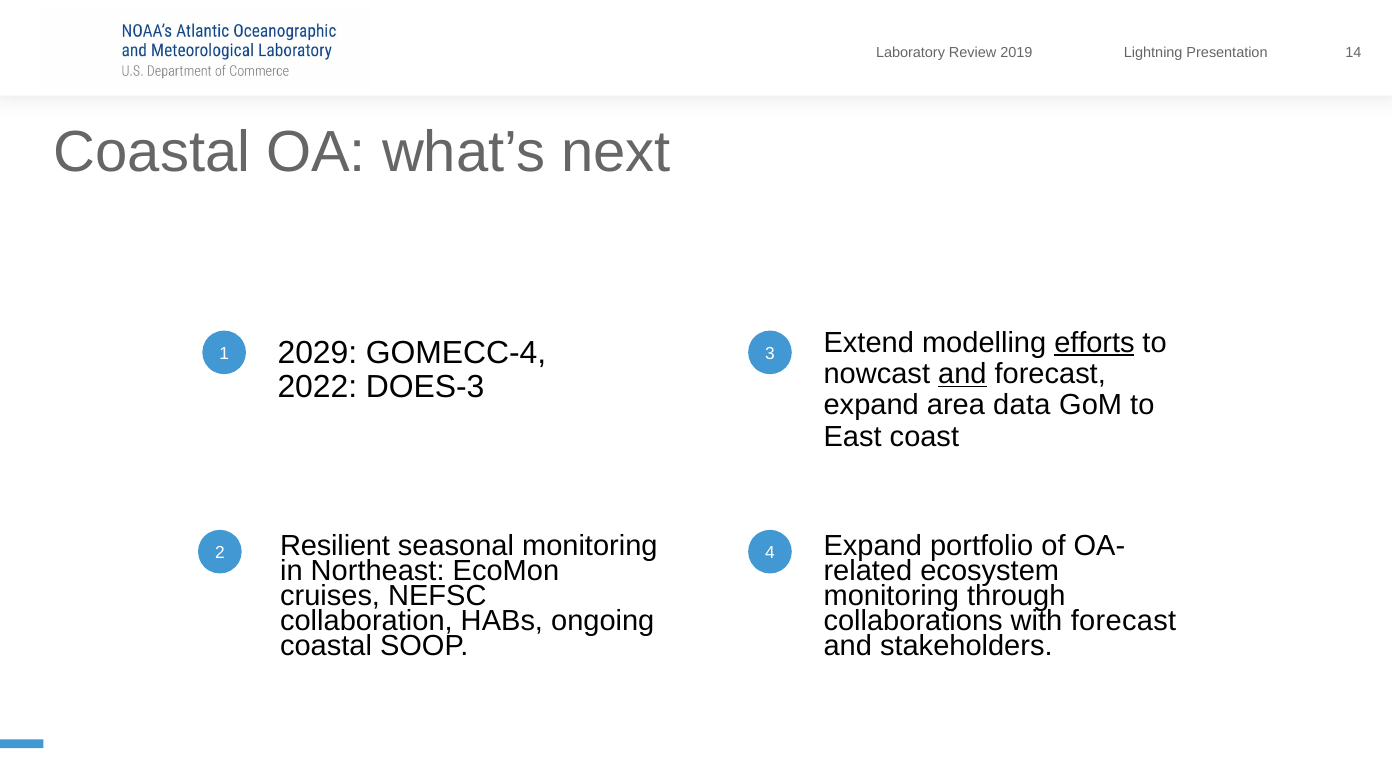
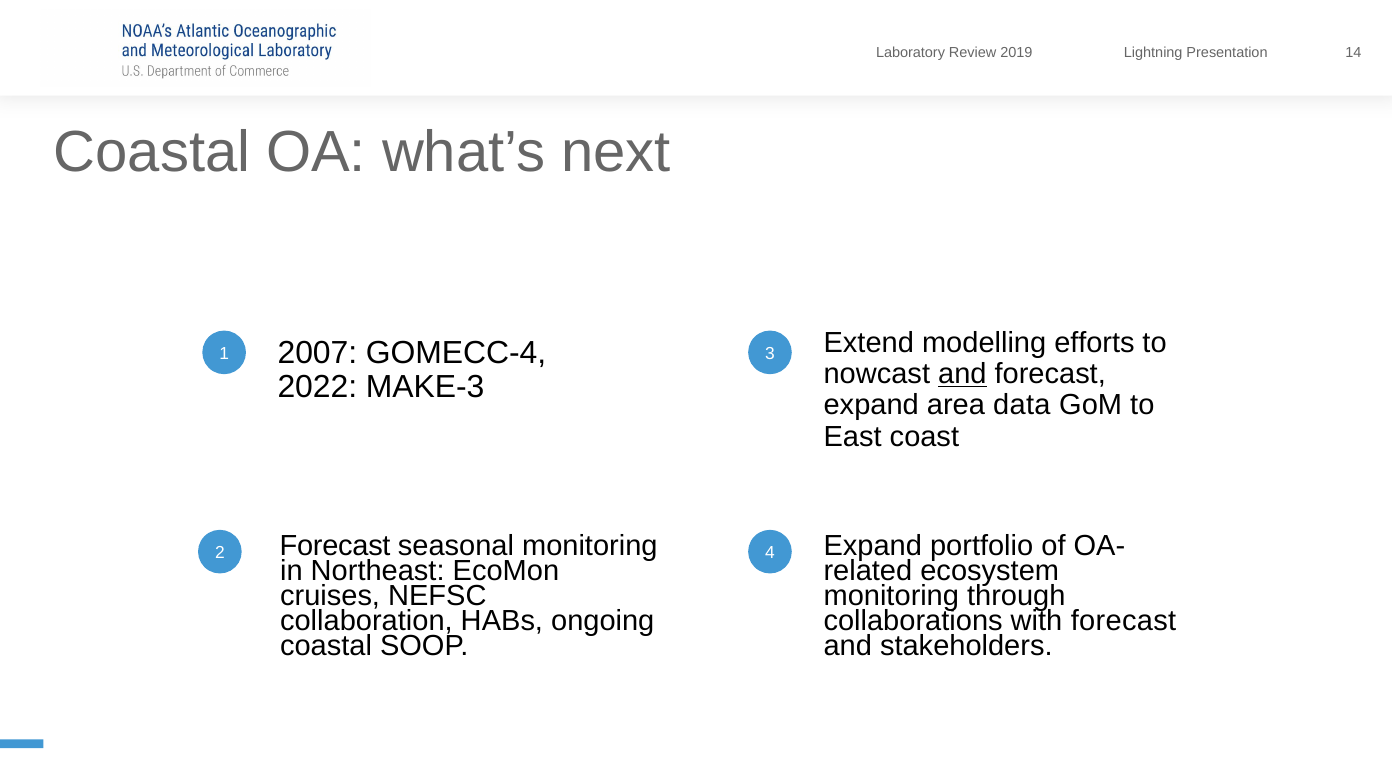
efforts underline: present -> none (1094, 343)
2029: 2029 -> 2007 (317, 353)
DOES-3: DOES-3 -> MAKE-3 (425, 387)
Resilient: Resilient -> Forecast (335, 546)
